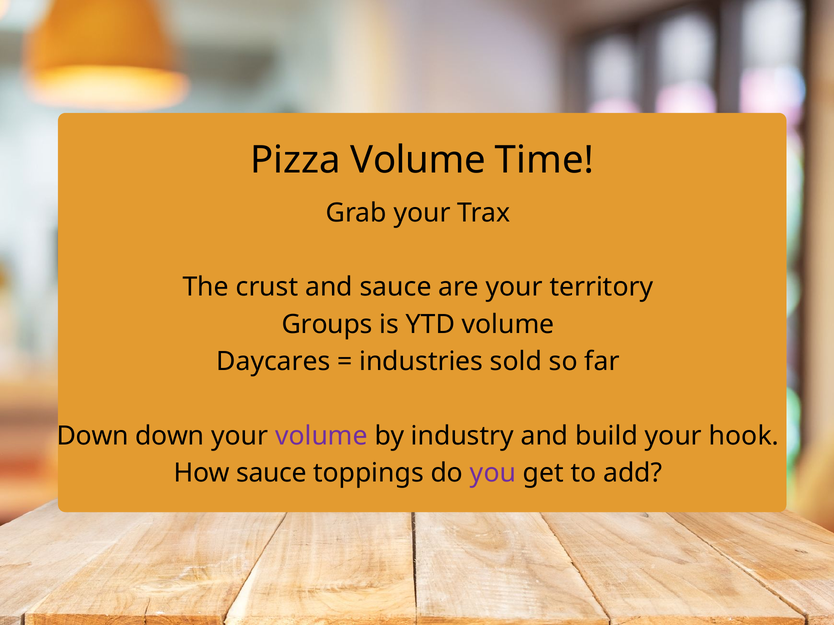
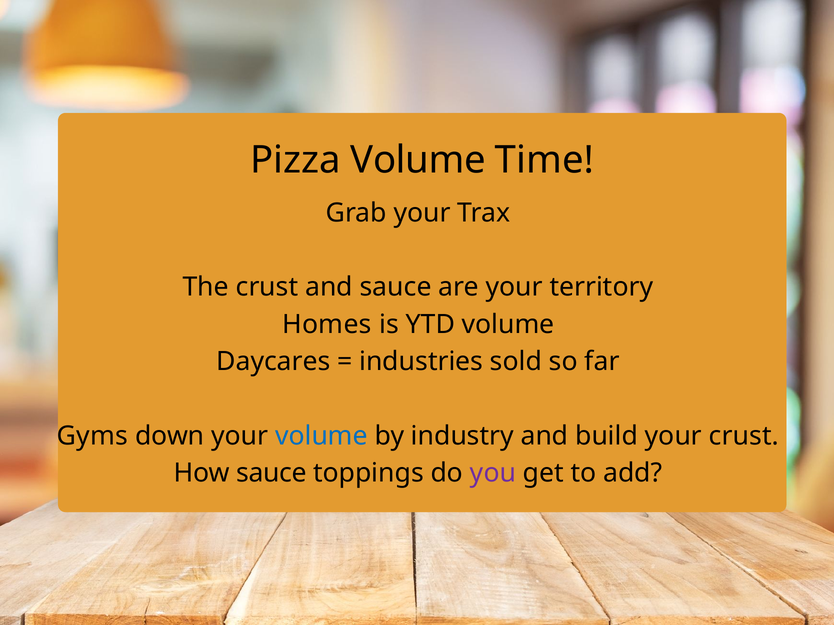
Groups: Groups -> Homes (327, 325)
Down: Down -> Gyms (92, 436)
volume colour: purple -> blue (321, 436)
your hook: hook -> crust (744, 436)
